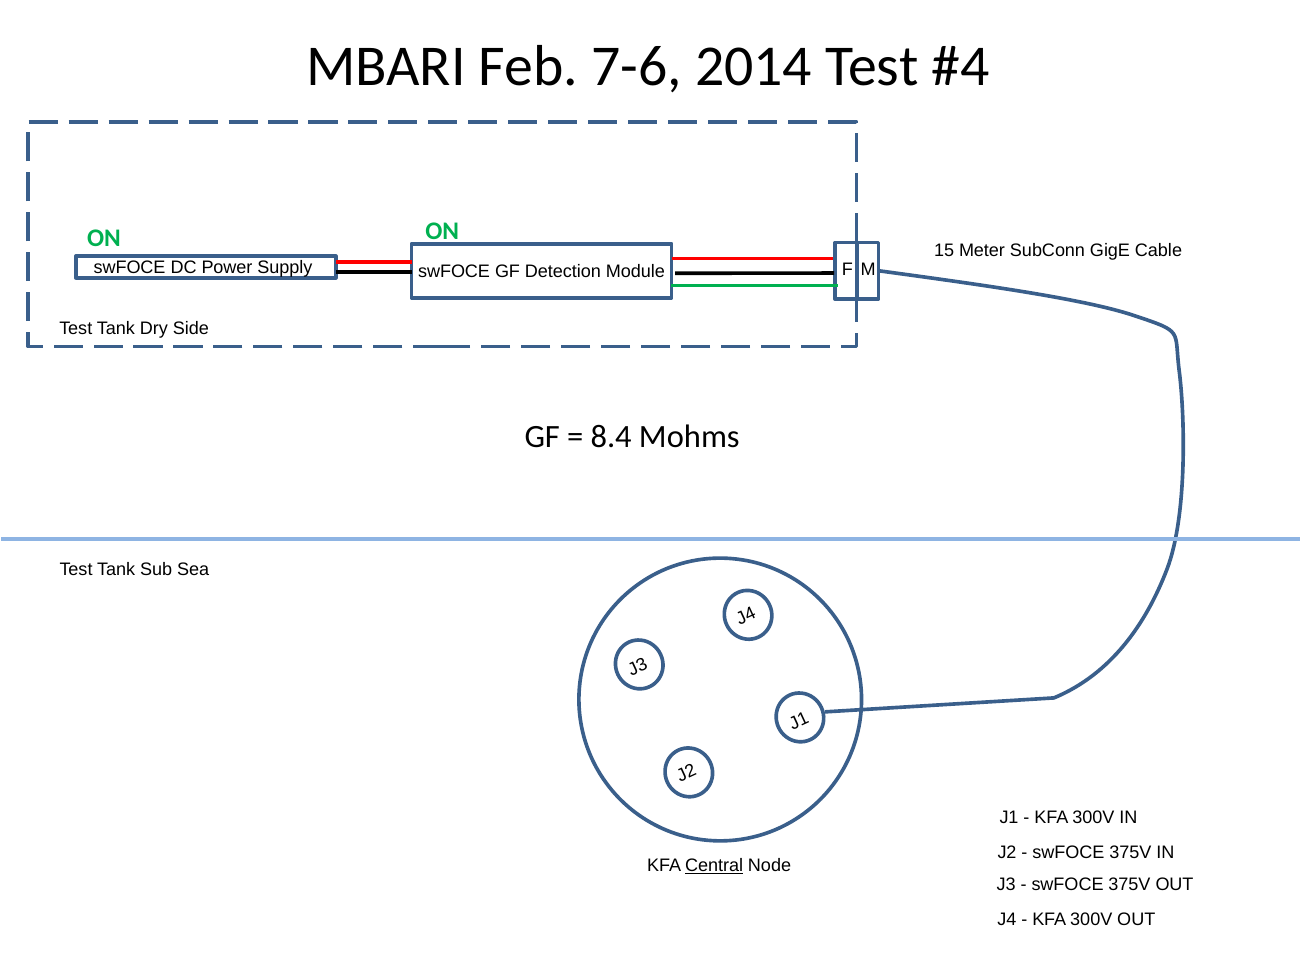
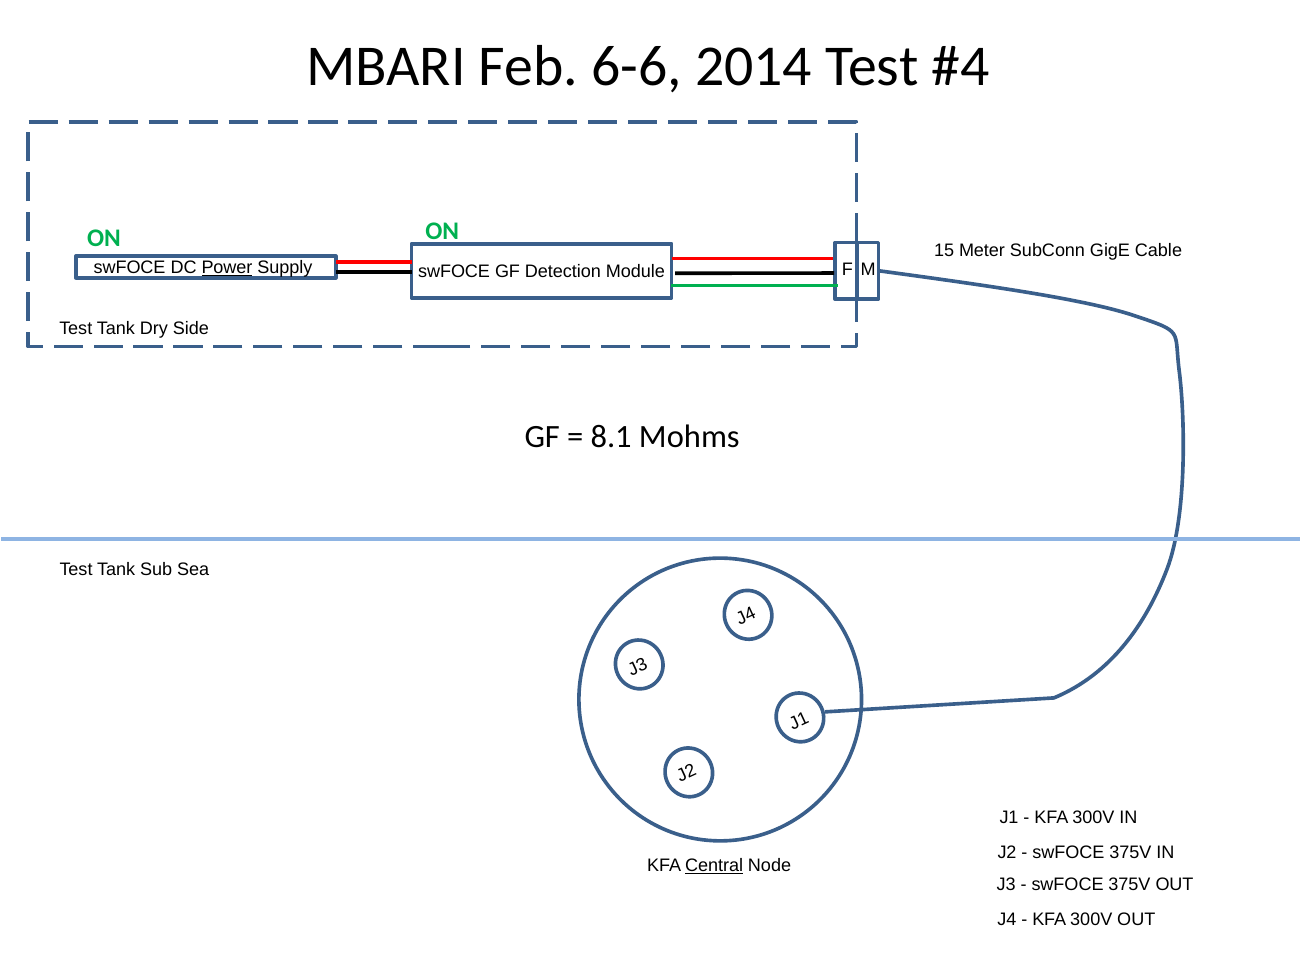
7-6: 7-6 -> 6-6 (637, 67)
Power underline: none -> present (227, 268)
8.4: 8.4 -> 8.1 (611, 437)
